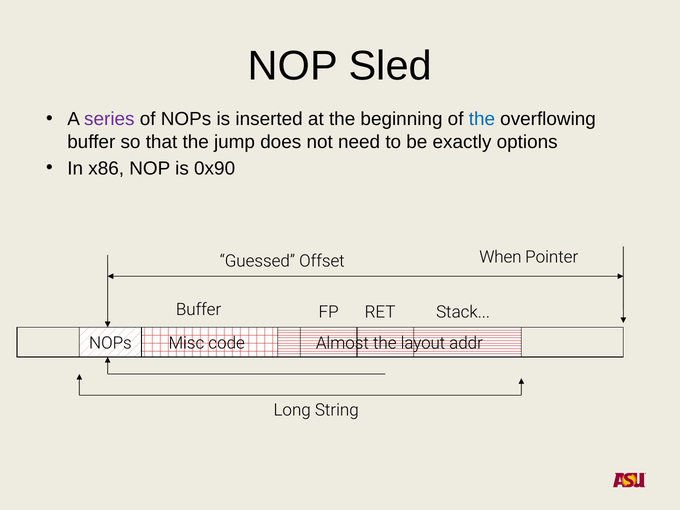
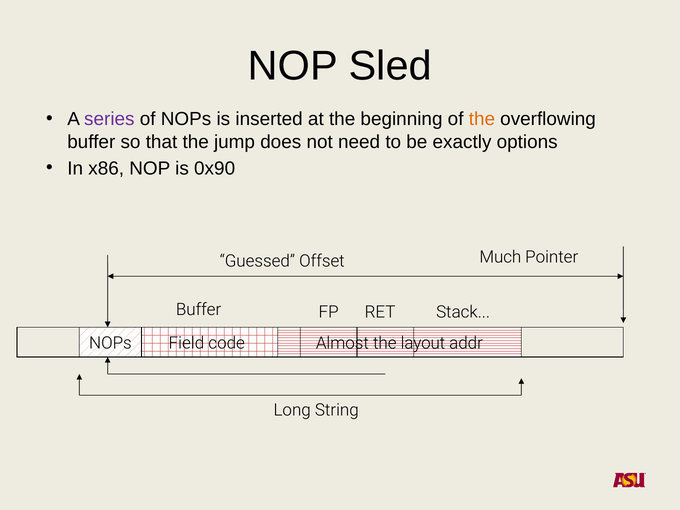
the colour: blue -> orange (482, 119)
When: When -> Much (500, 257)
Misc: Misc -> Field (186, 343)
